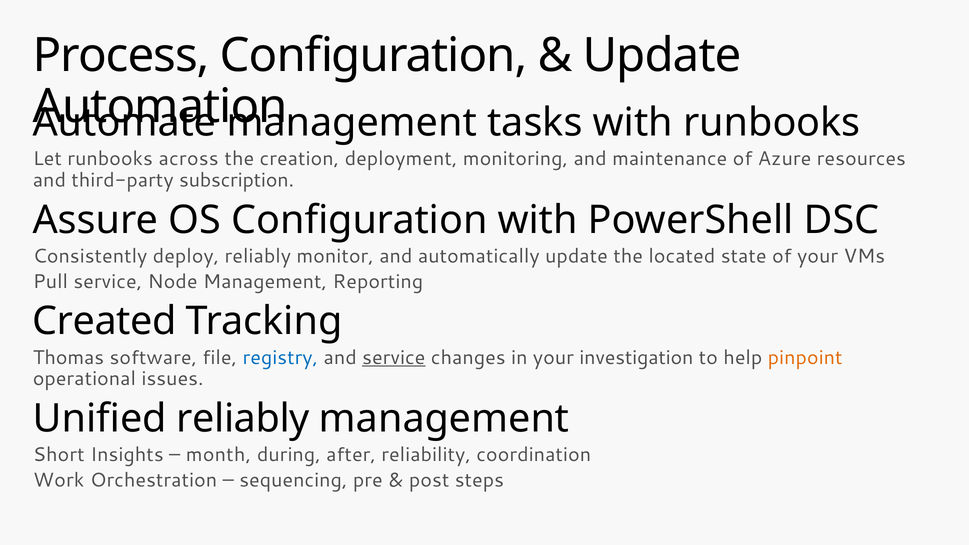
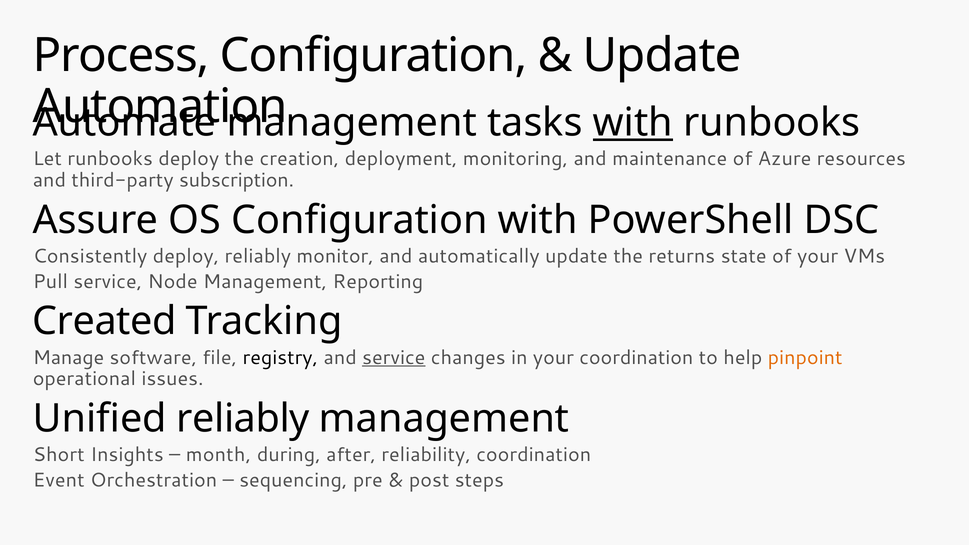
with underline: none -> present (633, 123)
runbooks across: across -> deploy (189, 159)
located: located -> returns (682, 256)
Thomas: Thomas -> Manage (68, 357)
registry colour: blue -> black (280, 357)
your investigation: investigation -> coordination (636, 357)
Work: Work -> Event (59, 480)
